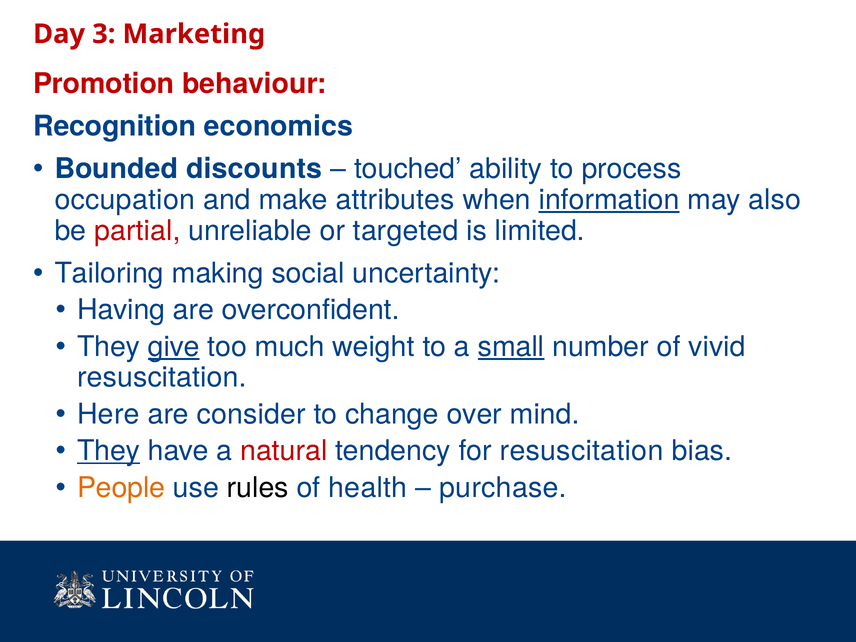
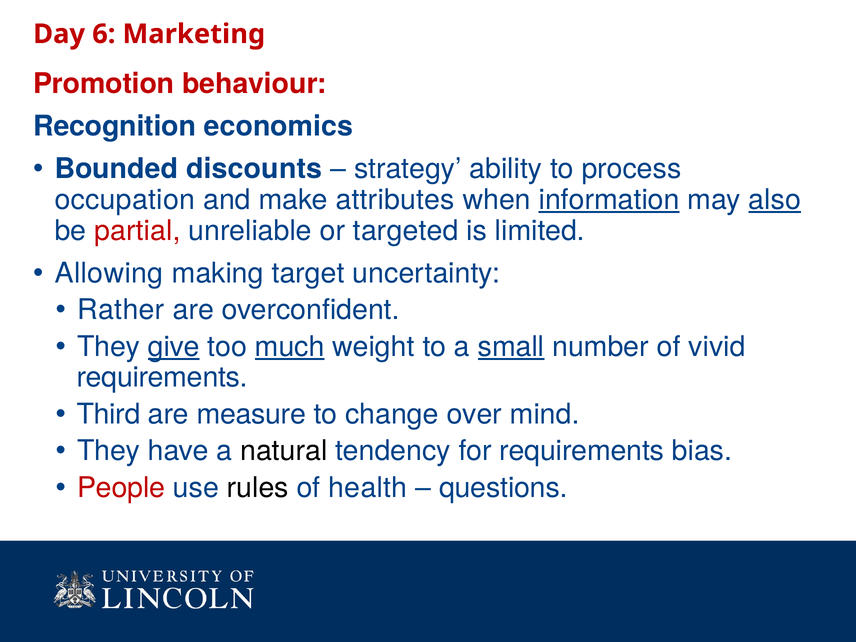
3: 3 -> 6 (104, 34)
touched: touched -> strategy (408, 169)
also underline: none -> present (775, 200)
Tailoring: Tailoring -> Allowing (109, 273)
social: social -> target (308, 273)
Having: Having -> Rather (121, 310)
much underline: none -> present (290, 347)
resuscitation: resuscitation -> requirements (162, 378)
Here: Here -> Third (109, 414)
consider: consider -> measure (251, 414)
They underline: present -> none (109, 451)
natural colour: red -> black (284, 451)
for resuscitation: resuscitation -> requirements (582, 451)
People colour: orange -> red (121, 488)
purchase: purchase -> questions (503, 488)
